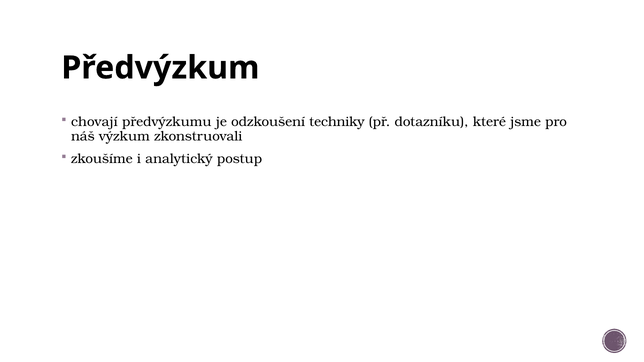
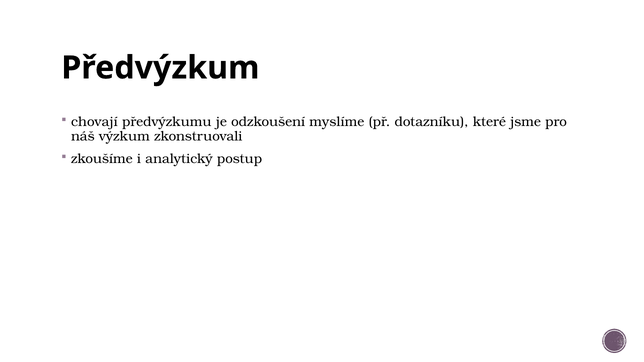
techniky: techniky -> myslíme (337, 122)
